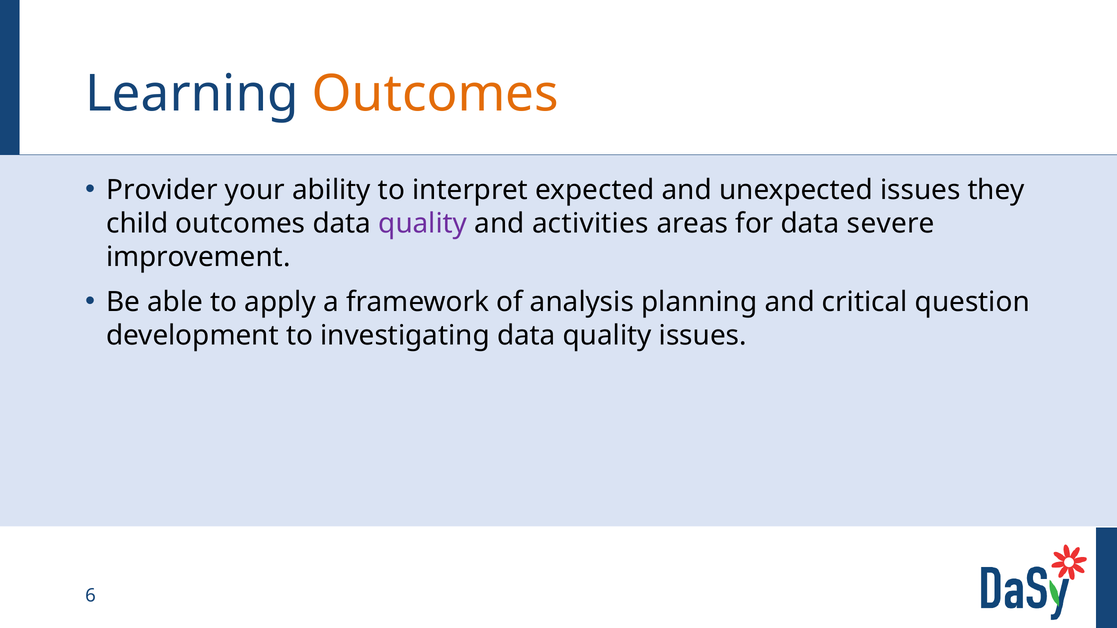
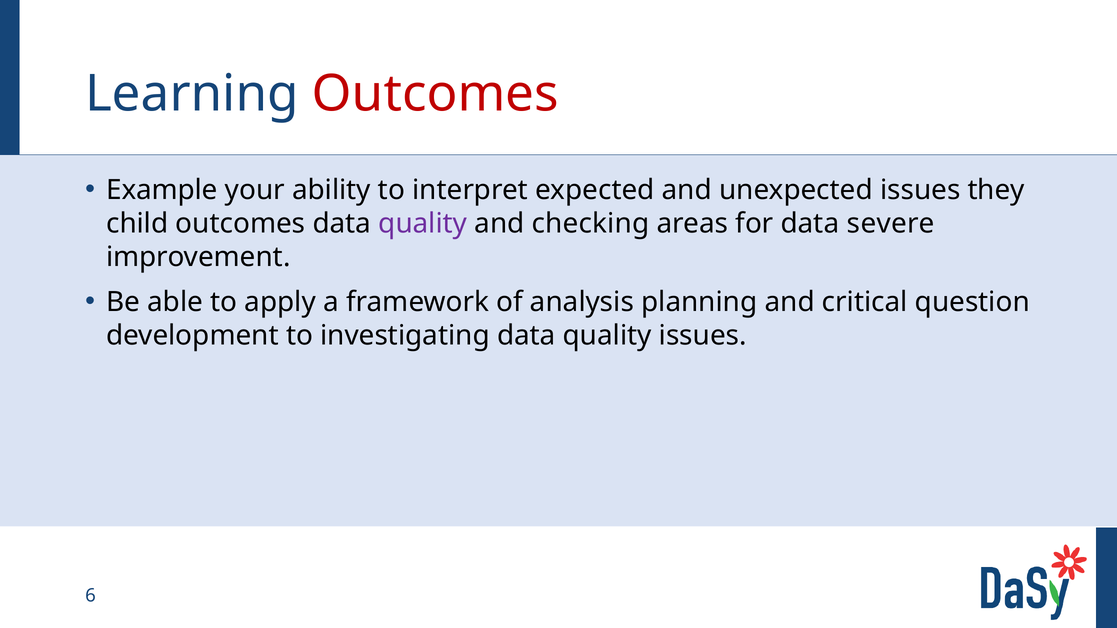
Outcomes colour: orange -> red (435, 94)
Provider: Provider -> Example (162, 190)
activities: activities -> checking (590, 224)
